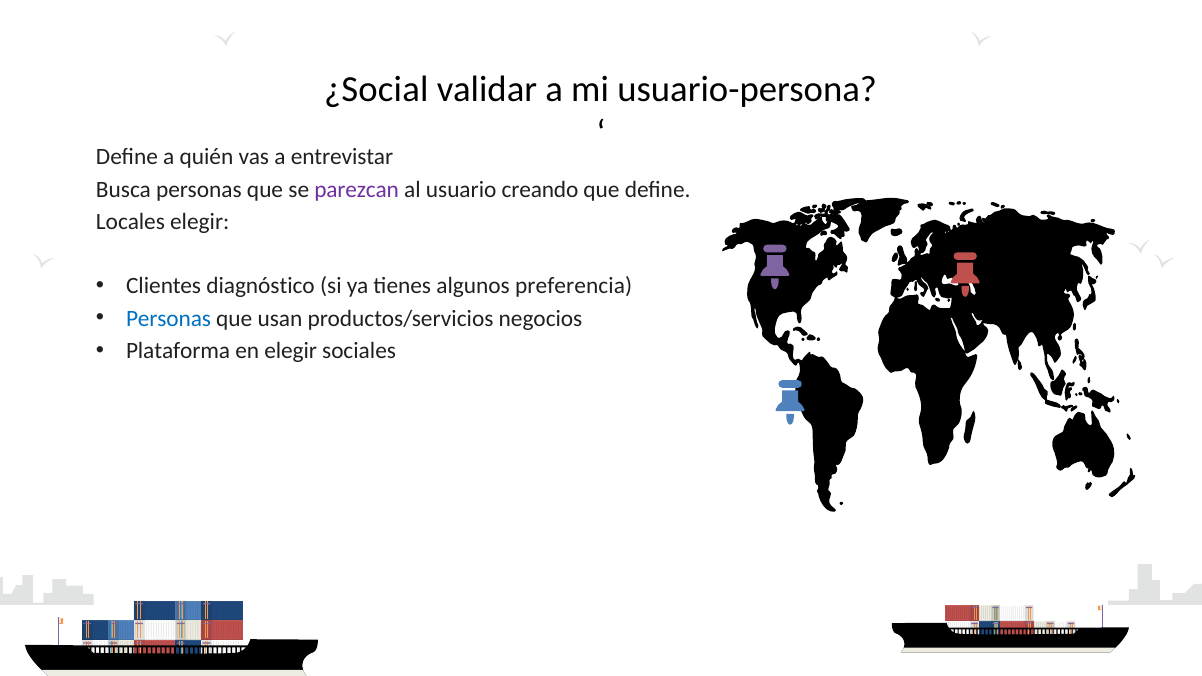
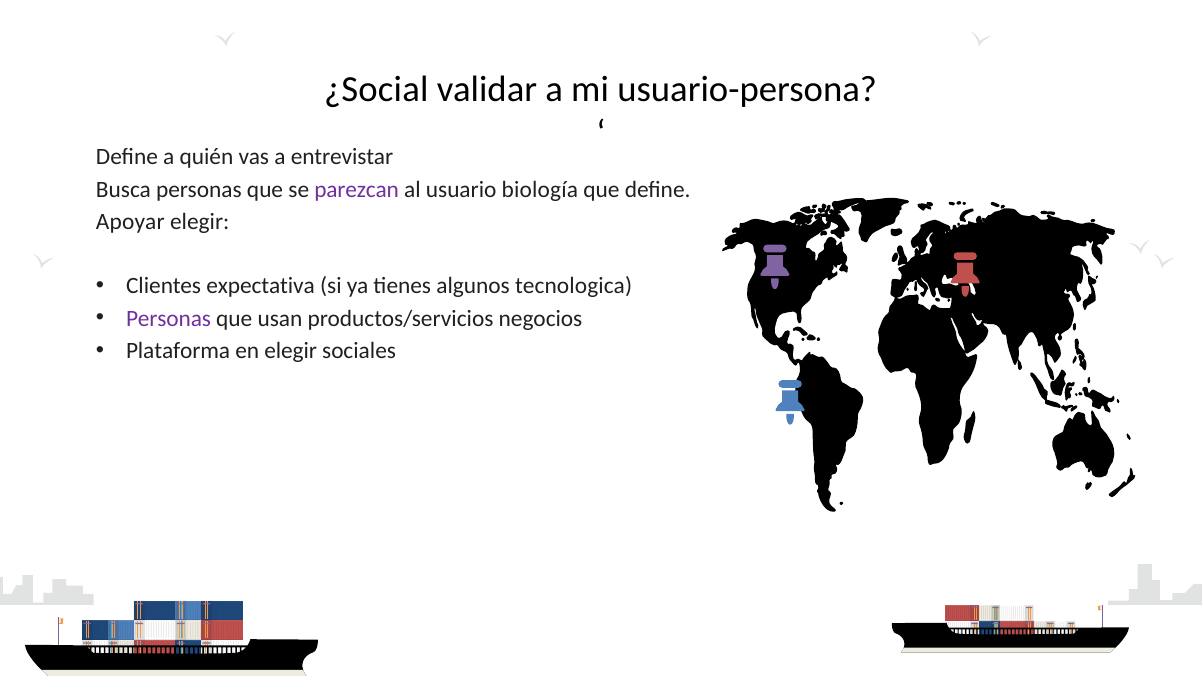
creando: creando -> biología (540, 190)
Locales: Locales -> Apoyar (130, 222)
diagnóstico: diagnóstico -> expectativa (261, 286)
preferencia: preferencia -> tecnologica (574, 286)
Personas colour: blue -> purple (169, 319)
